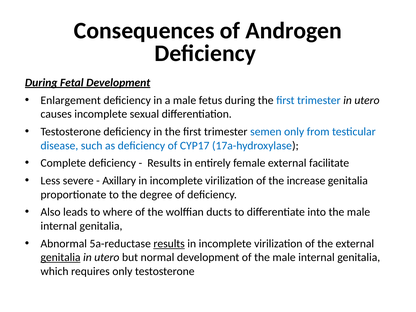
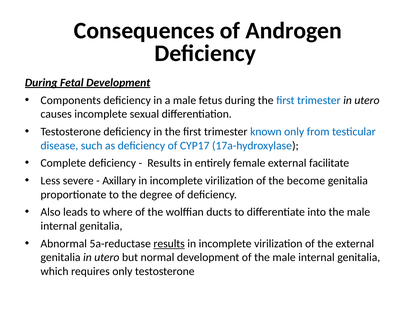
Enlargement: Enlargement -> Components (71, 100)
semen: semen -> known (266, 132)
increase: increase -> become (306, 181)
genitalia underline: present -> none (61, 257)
